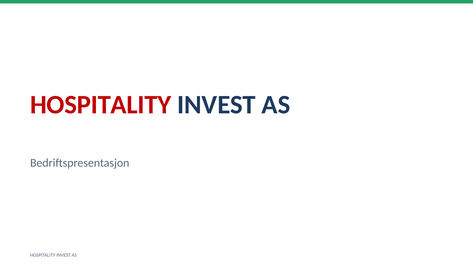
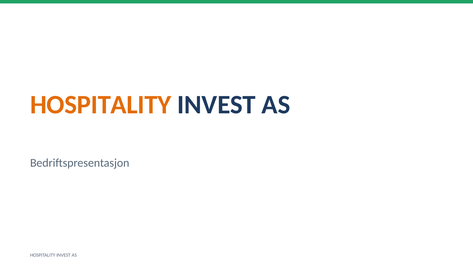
HOSPITALITY colour: red -> orange (101, 105)
